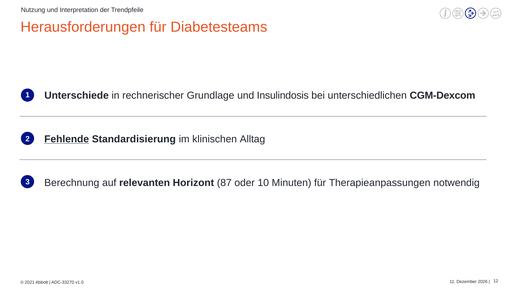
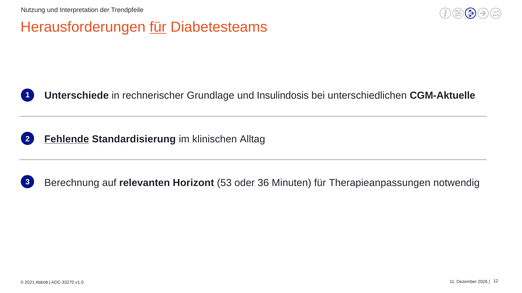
für underline: none -> present (158, 27)
CGM-Dexcom: CGM-Dexcom -> CGM-Aktuelle (443, 96)
87: 87 -> 53 (224, 183)
10: 10 -> 36 (263, 183)
